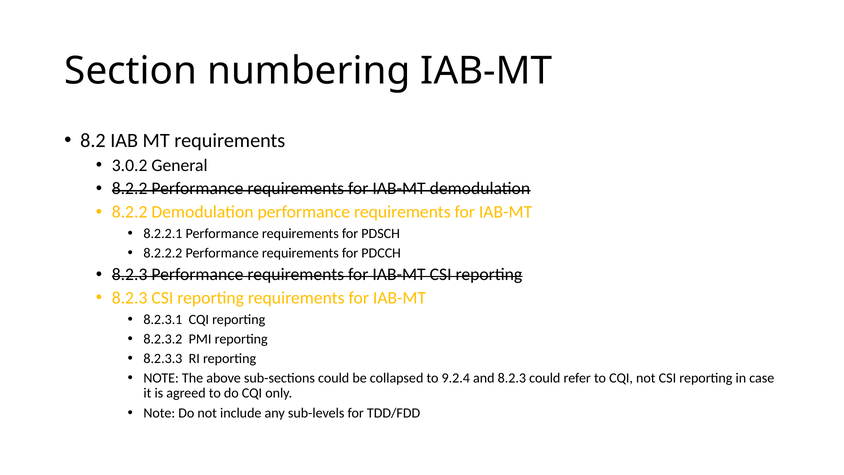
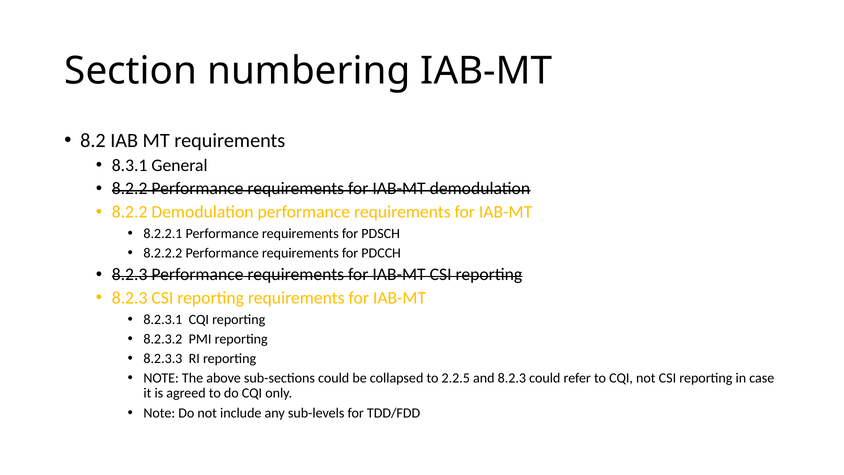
3.0.2: 3.0.2 -> 8.3.1 (130, 165)
9.2.4: 9.2.4 -> 2.2.5 (456, 378)
